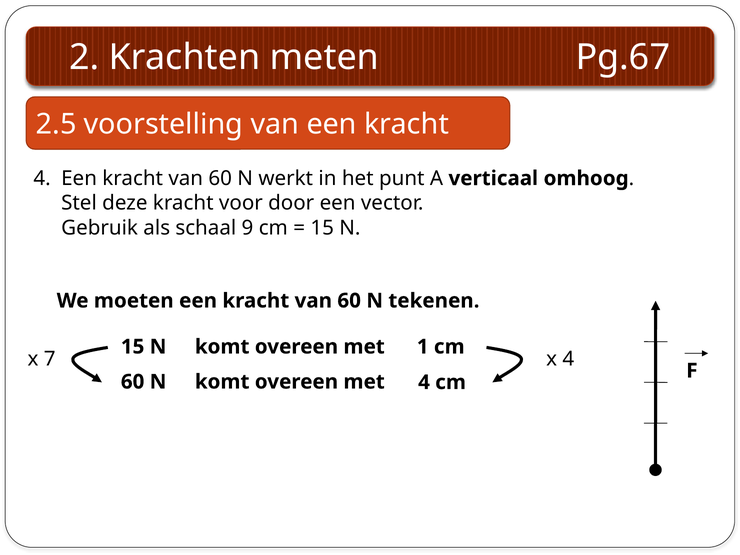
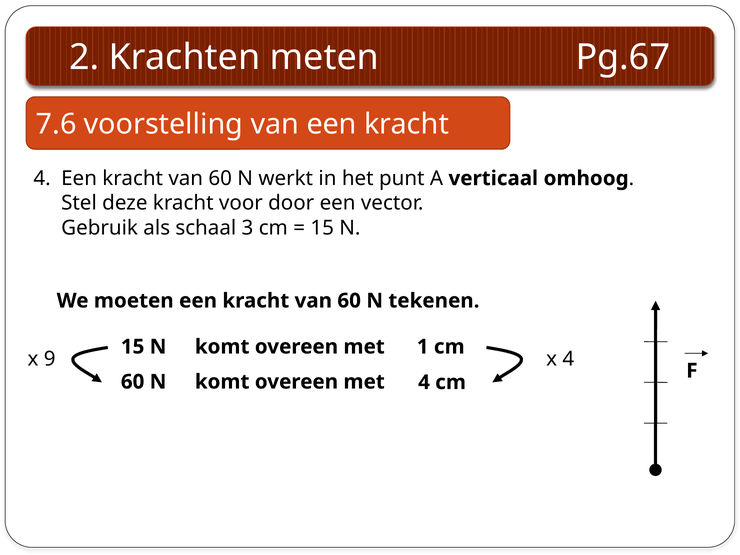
2.5: 2.5 -> 7.6 (56, 124)
9: 9 -> 3 (247, 228)
7: 7 -> 9 (50, 359)
